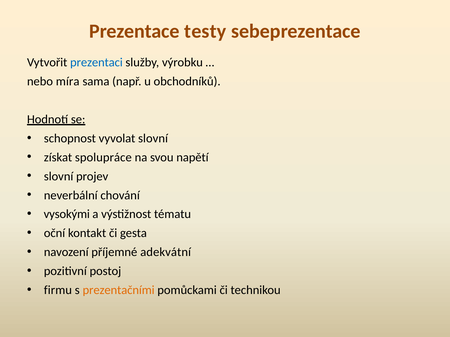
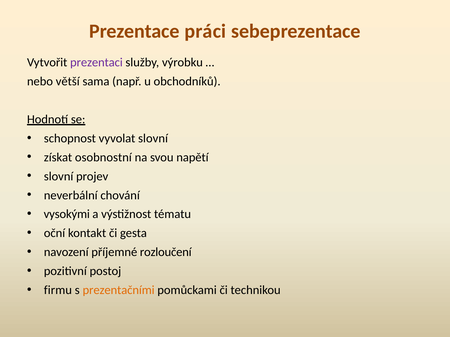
testy: testy -> práci (205, 31)
prezentaci colour: blue -> purple (96, 62)
míra: míra -> větší (68, 81)
spolupráce: spolupráce -> osobnostní (103, 157)
adekvátní: adekvátní -> rozloučení (166, 253)
